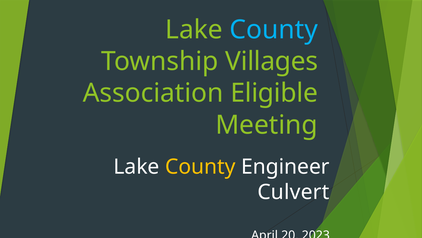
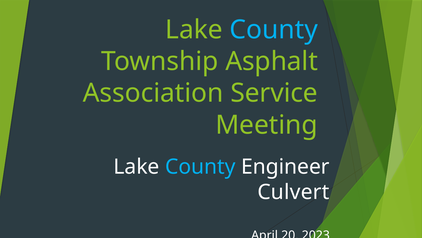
Villages: Villages -> Asphalt (272, 61)
Eligible: Eligible -> Service (274, 93)
County colour: yellow -> light blue (200, 166)
